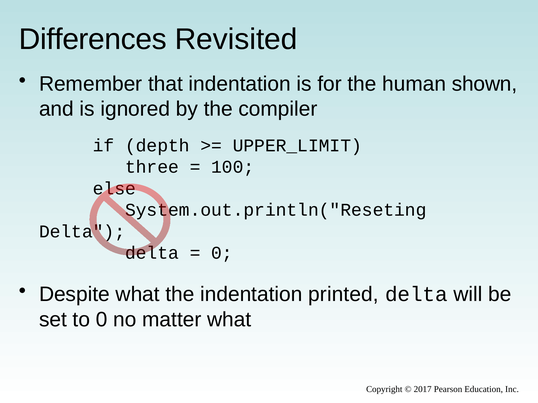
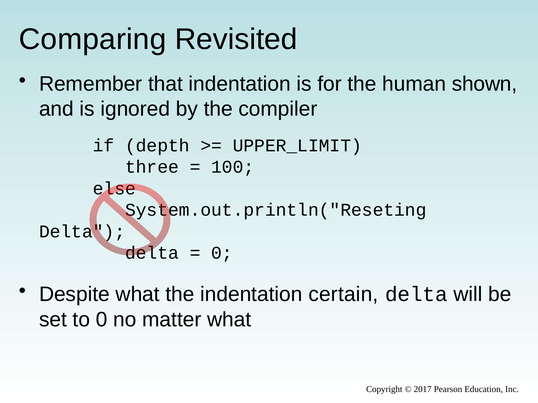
Differences: Differences -> Comparing (93, 39)
printed: printed -> certain (343, 295)
